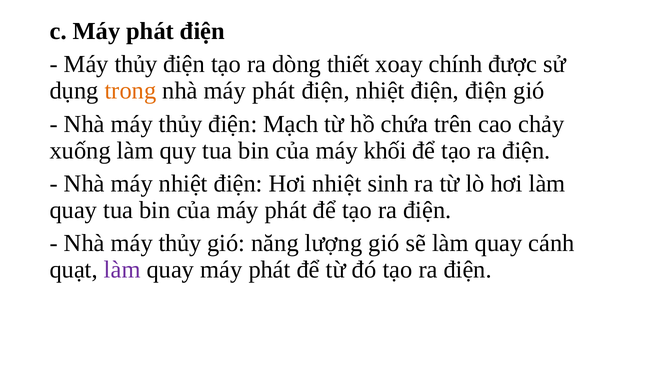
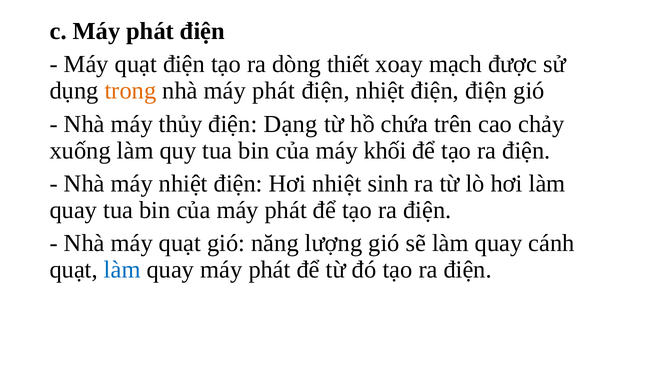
thủy: thủy -> quạt (136, 64)
chính: chính -> mạch (455, 64)
Mạch: Mạch -> Dạng (291, 124)
thủy: thủy -> quạt (180, 243)
làm colour: purple -> blue (122, 270)
